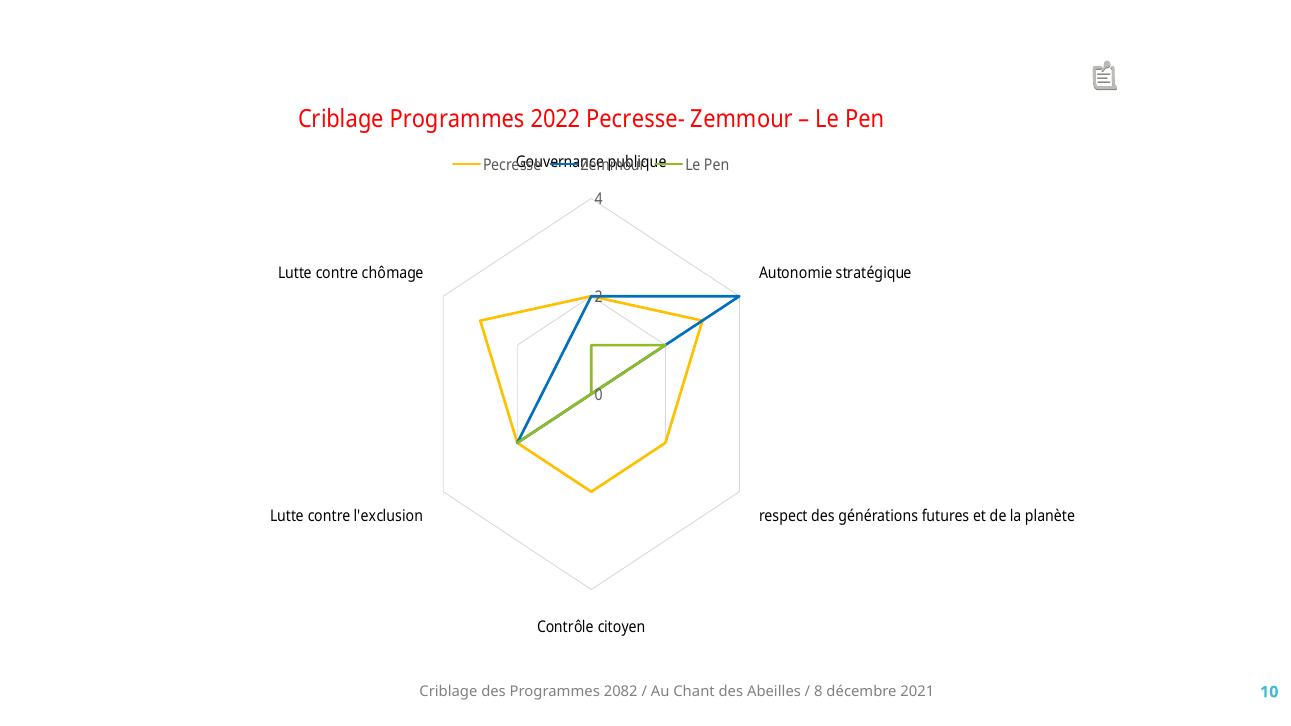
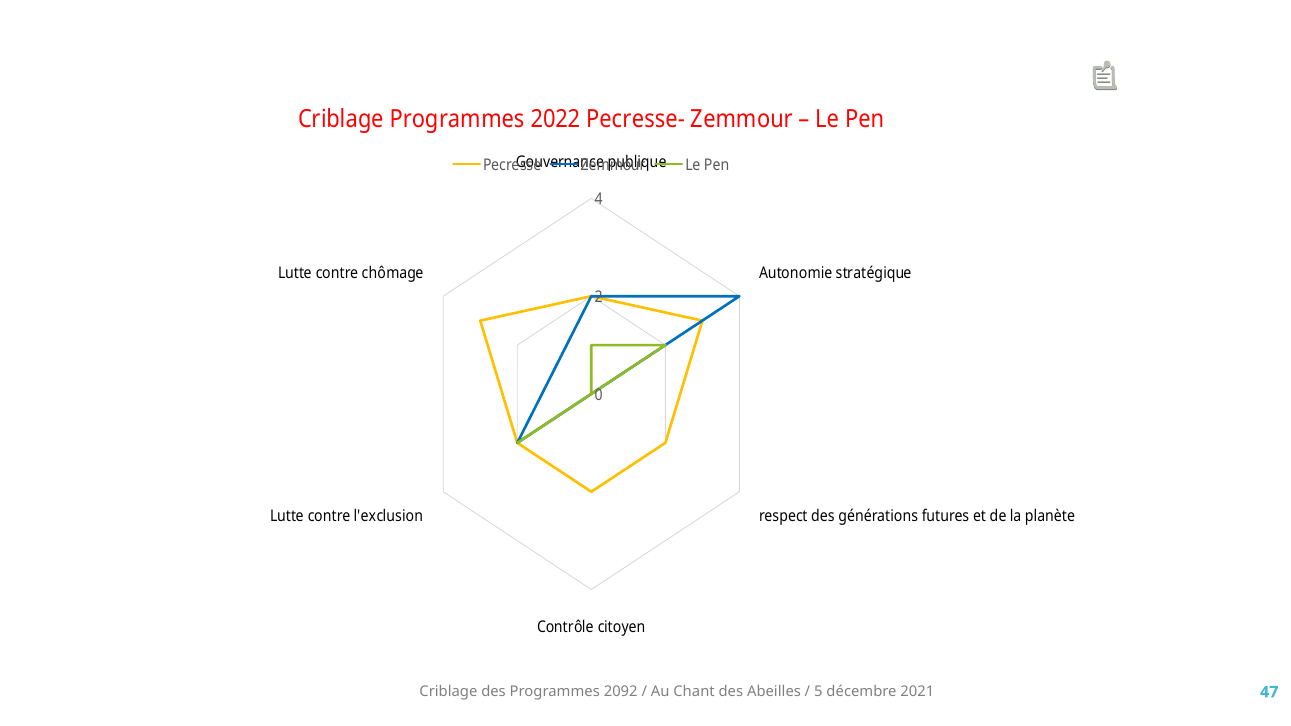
2082: 2082 -> 2092 (621, 692)
8: 8 -> 5 (818, 692)
10: 10 -> 47 (1269, 692)
